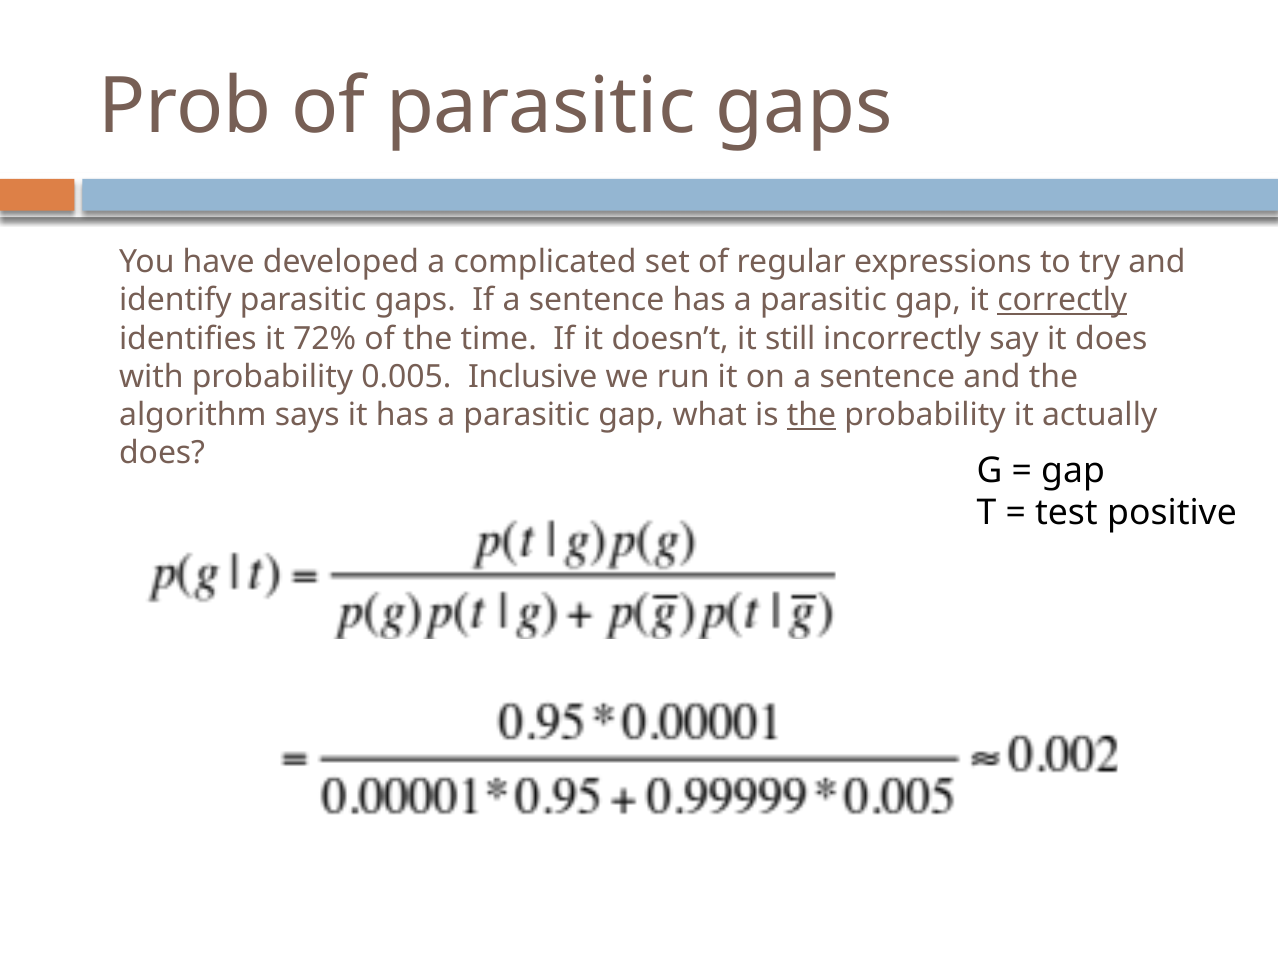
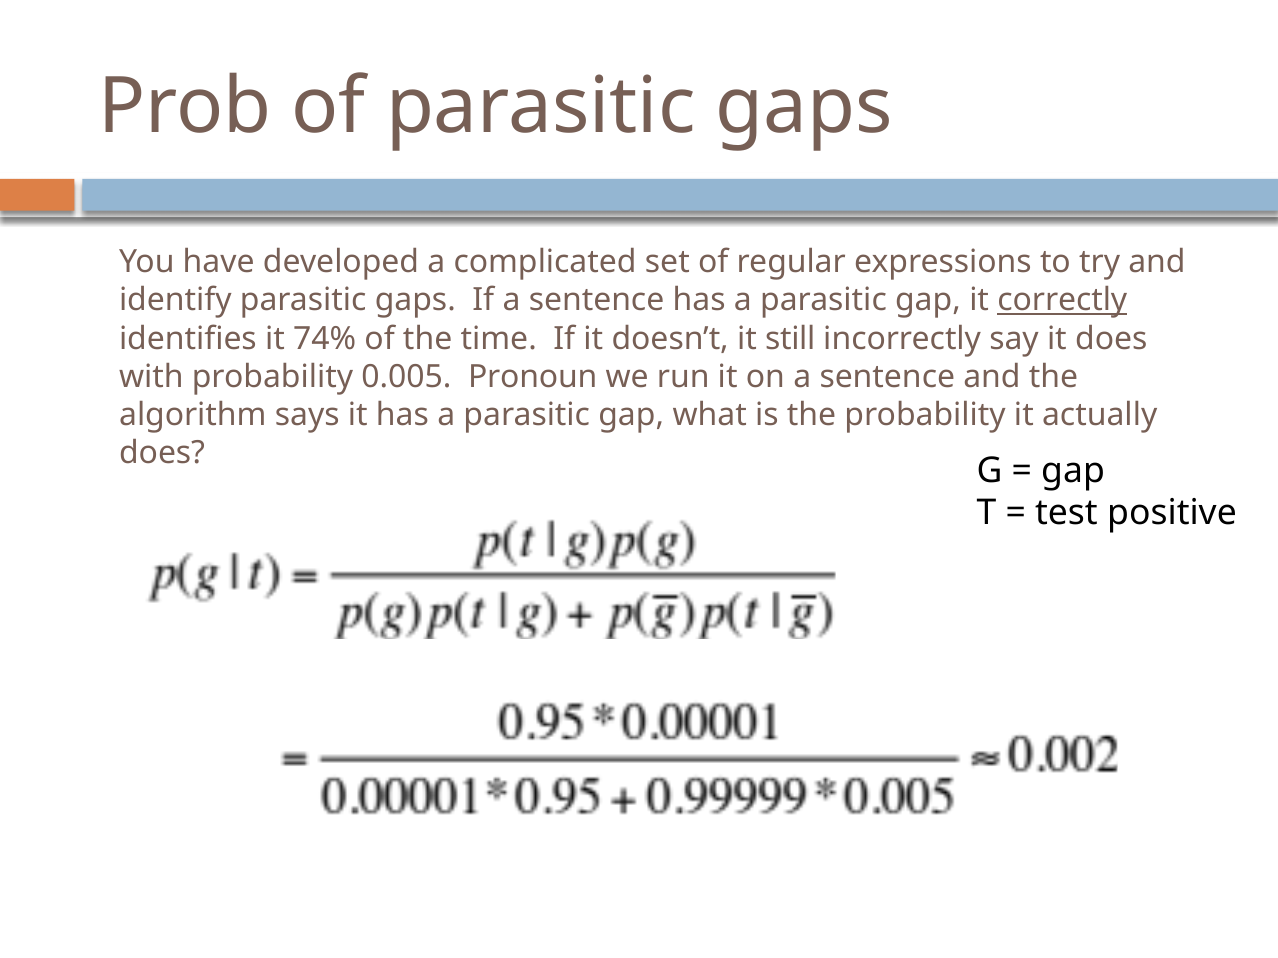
72%: 72% -> 74% (325, 339)
Inclusive: Inclusive -> Pronoun (533, 377)
the underline: present -> none (811, 415)
